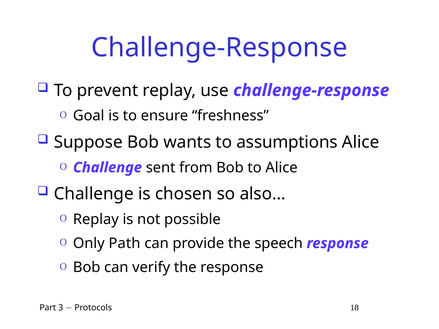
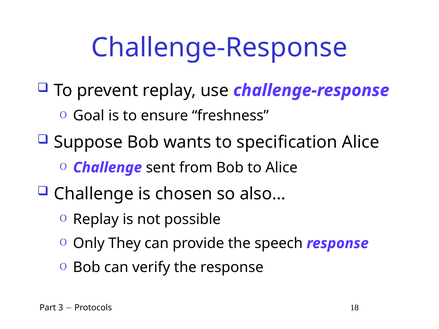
assumptions: assumptions -> specification (287, 142)
Path: Path -> They (125, 244)
